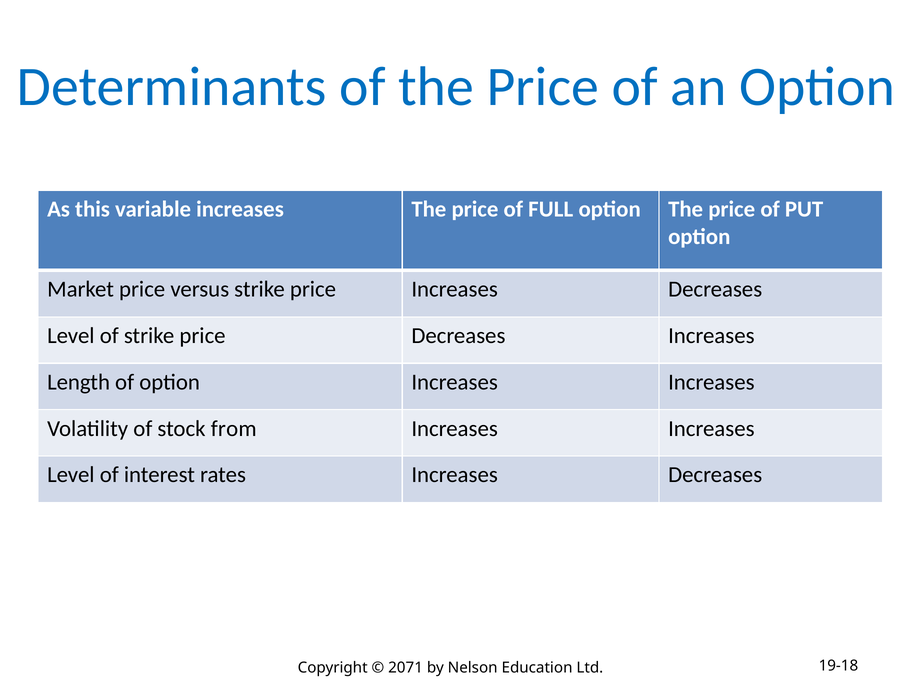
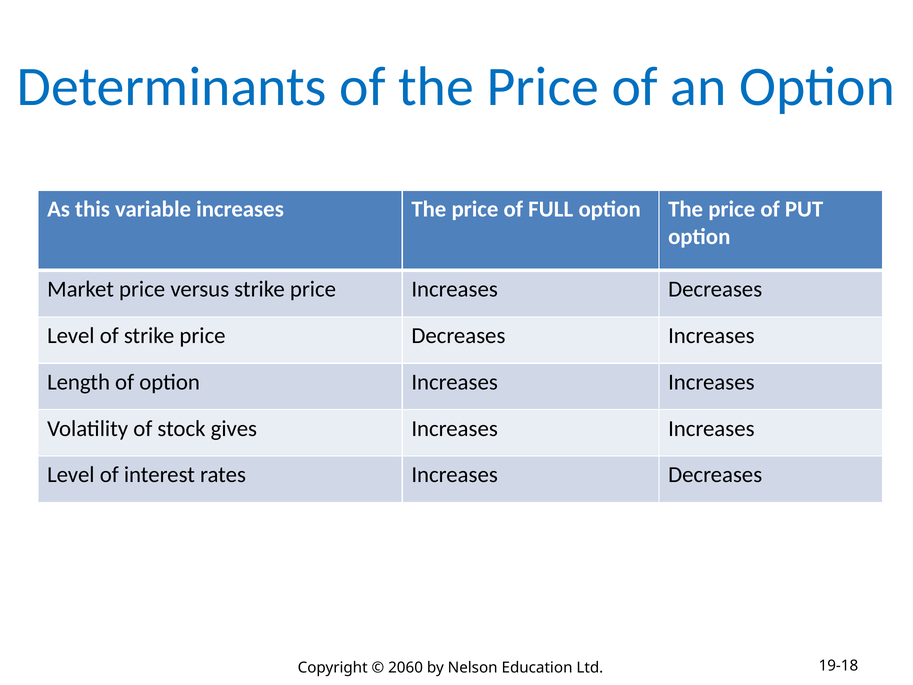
from: from -> gives (234, 428)
2071: 2071 -> 2060 (406, 668)
